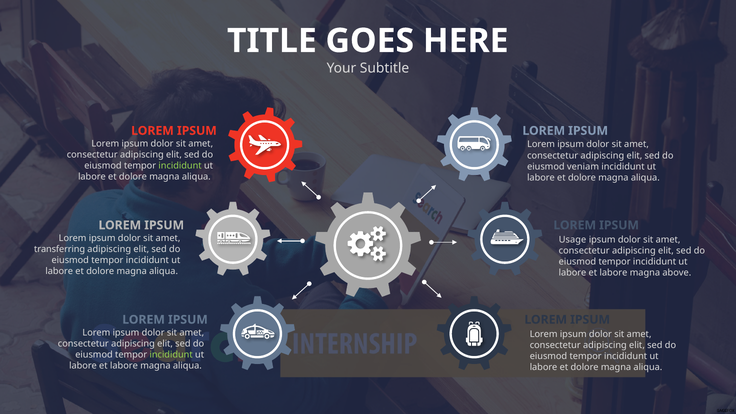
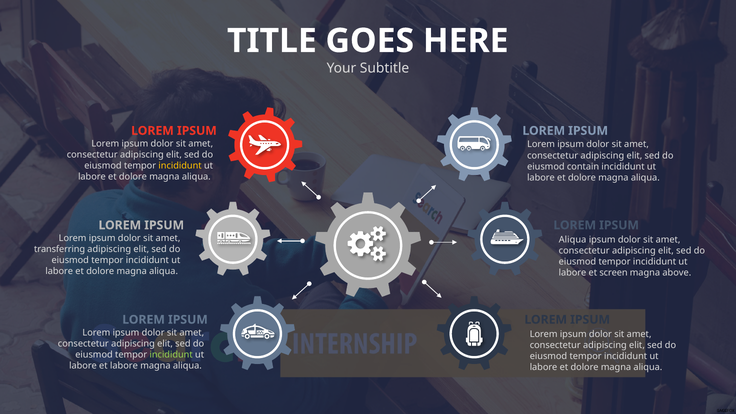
incididunt colour: light green -> yellow (180, 166)
veniam: veniam -> contain (583, 167)
Usage: Usage -> Aliqua (573, 240)
labore: labore -> screen (614, 273)
